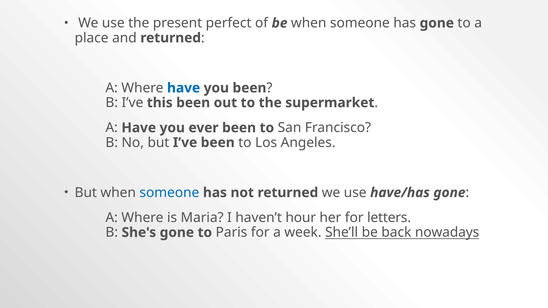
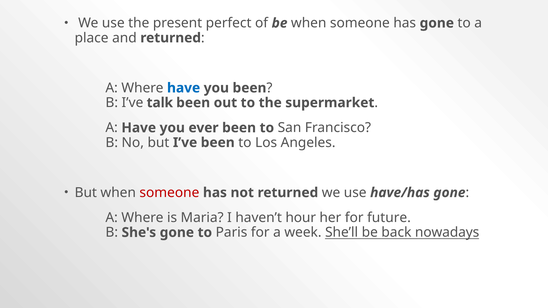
this: this -> talk (160, 103)
someone colour: blue -> red (169, 193)
letters: letters -> future (389, 218)
